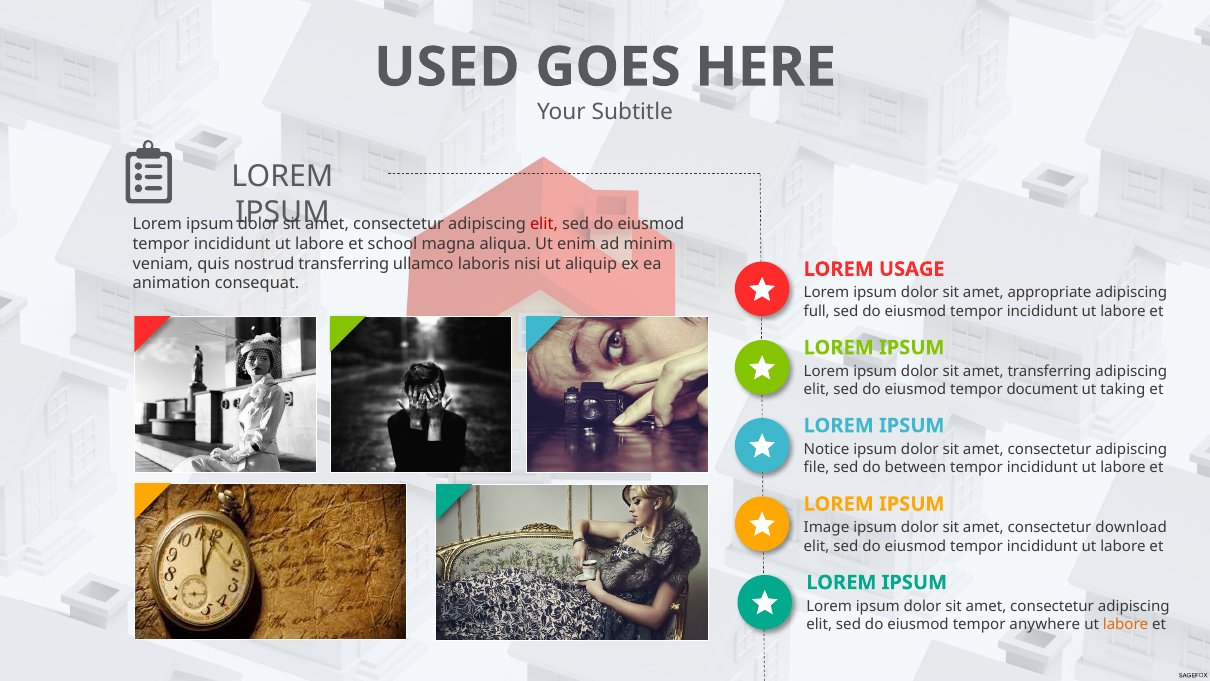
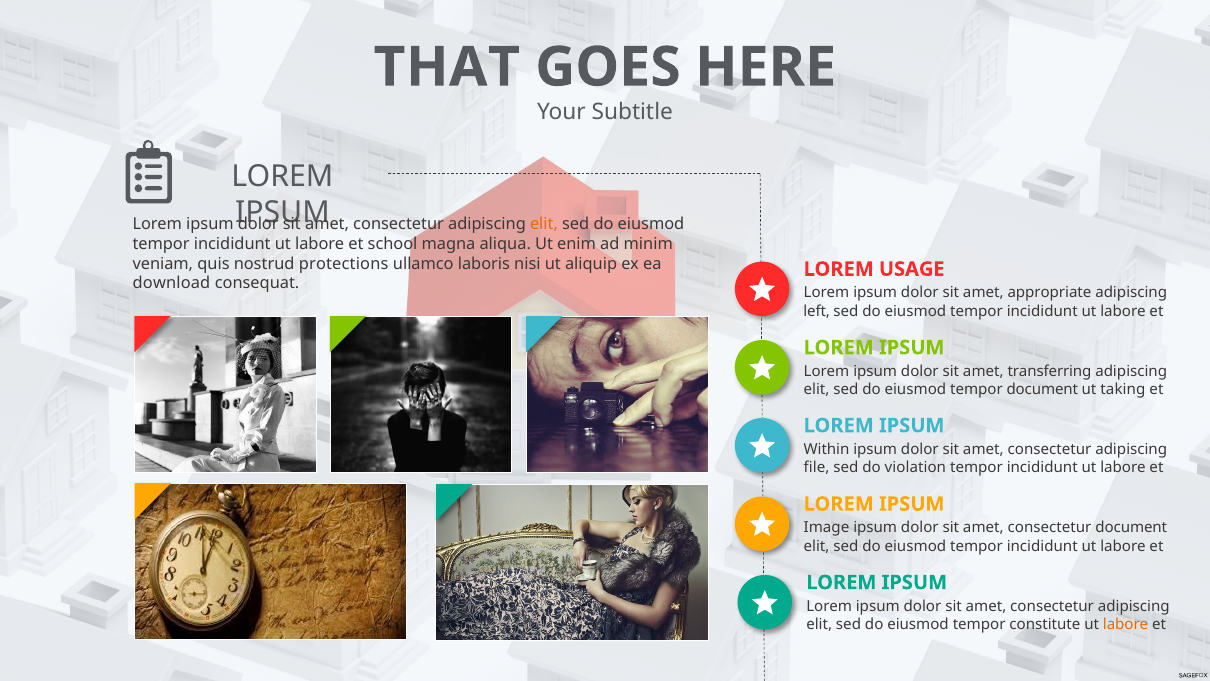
USED: USED -> THAT (447, 67)
elit colour: red -> orange (544, 224)
nostrud transferring: transferring -> protections (344, 263)
animation: animation -> download (172, 283)
full: full -> left (817, 311)
Notice: Notice -> Within (827, 449)
between: between -> violation (915, 467)
consectetur download: download -> document (1131, 528)
anywhere: anywhere -> constitute (1045, 624)
